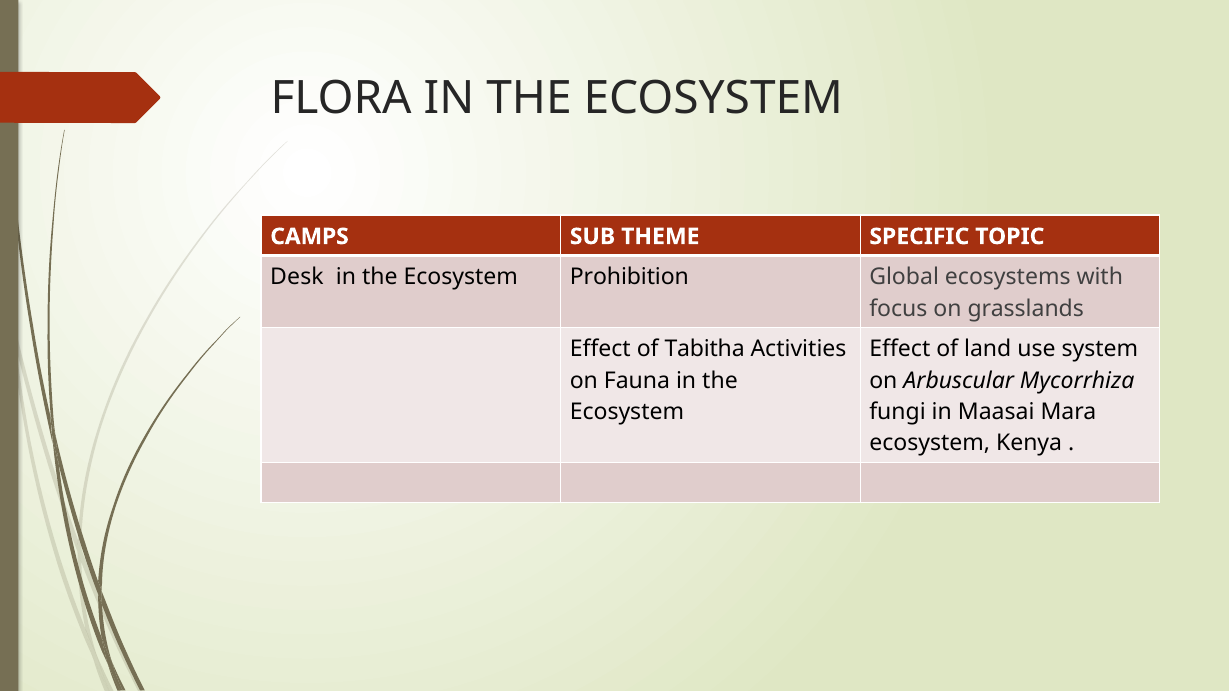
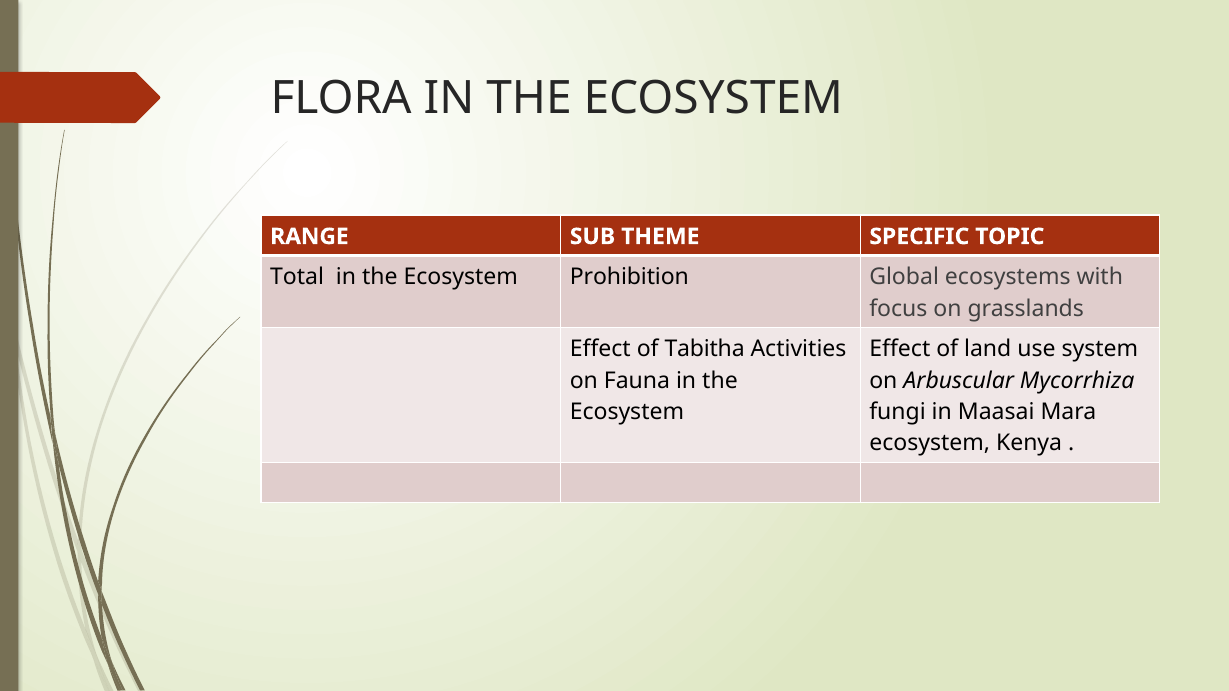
CAMPS: CAMPS -> RANGE (309, 237)
Desk: Desk -> Total (297, 277)
